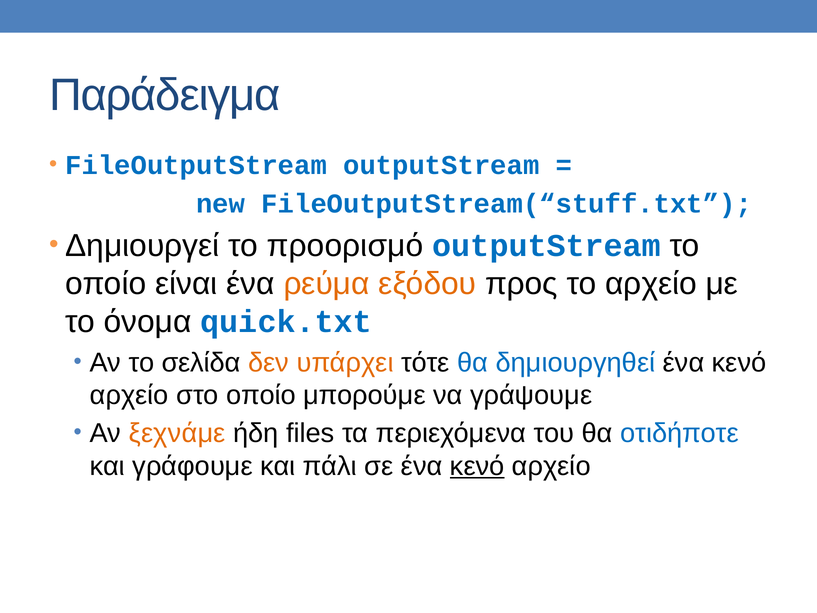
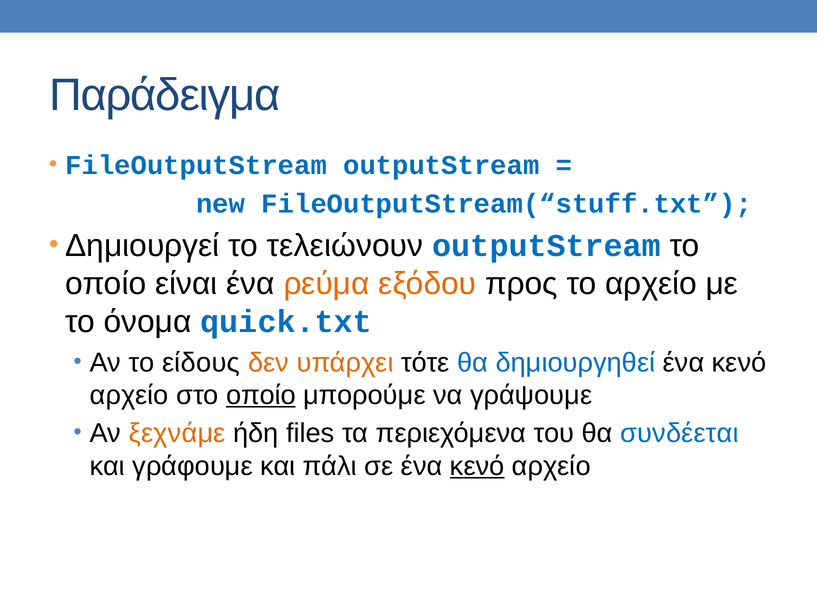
προορισμό: προορισμό -> τελειώνουν (345, 246)
σελίδα: σελίδα -> είδους (201, 362)
οποίο underline: none -> present (261, 395)
οτιδήποτε: οτιδήποτε -> συνδέεται (679, 433)
